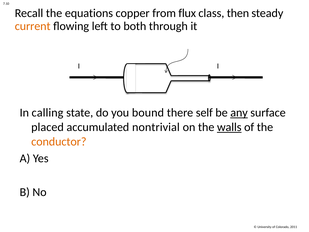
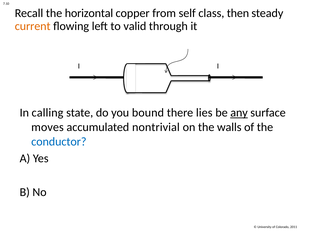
equations: equations -> horizontal (89, 13)
flux: flux -> self (187, 13)
both: both -> valid (135, 26)
self: self -> lies (204, 113)
placed: placed -> moves (47, 127)
walls underline: present -> none (229, 127)
conductor colour: orange -> blue (59, 141)
